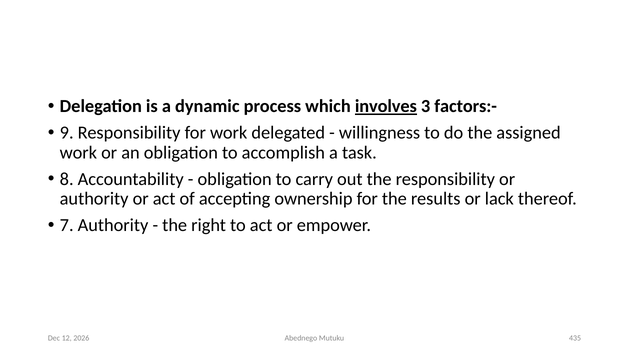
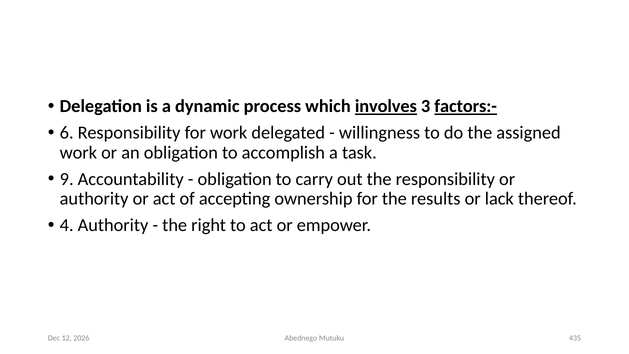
factors:- underline: none -> present (466, 106)
9: 9 -> 6 (67, 133)
8: 8 -> 9 (67, 179)
7: 7 -> 4 (67, 225)
